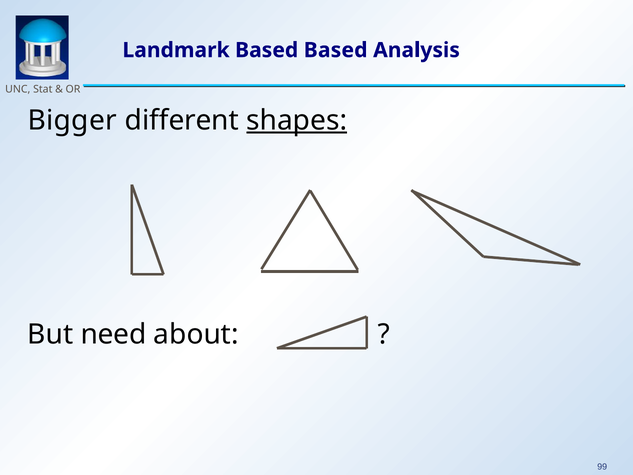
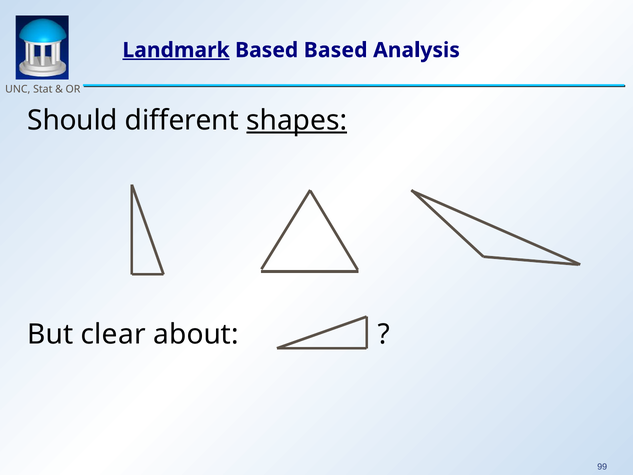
Landmark underline: none -> present (176, 50)
Bigger: Bigger -> Should (73, 120)
need: need -> clear (113, 334)
